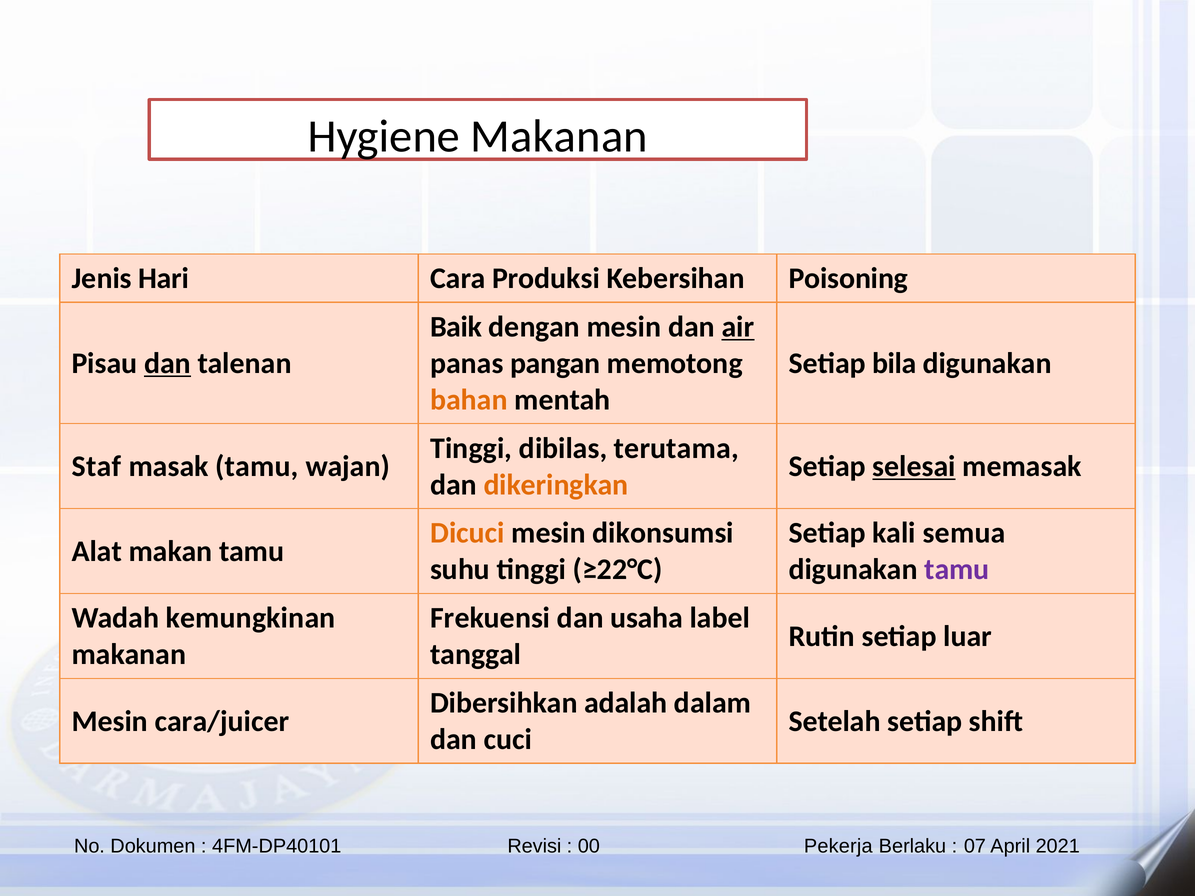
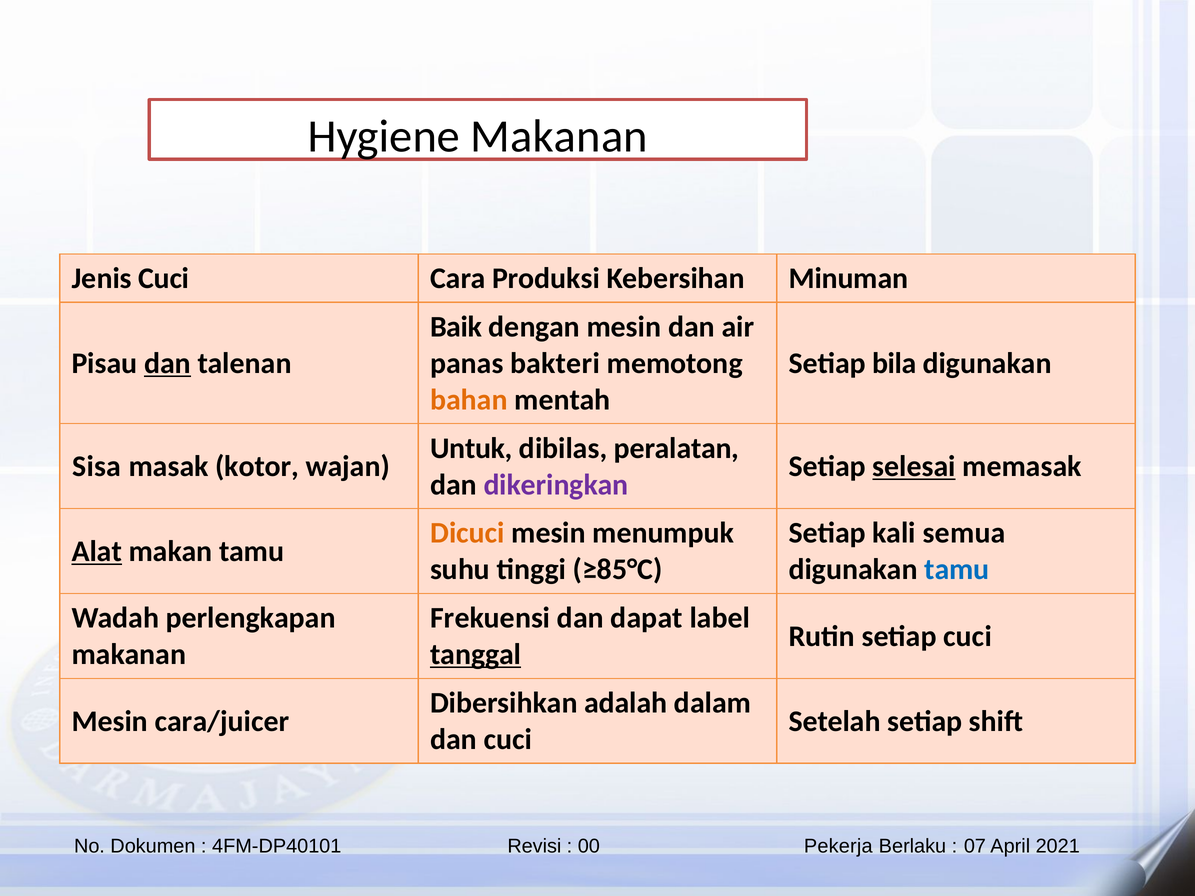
Jenis Hari: Hari -> Cuci (164, 278)
Poisoning: Poisoning -> Minuman (848, 278)
air underline: present -> none (738, 327)
pangan: pangan -> bakteri (555, 363)
Tinggi: Tinggi -> Untuk (471, 448)
terutama: terutama -> peralatan (677, 448)
Staf: Staf -> Sisa (97, 467)
masak tamu: tamu -> kotor (257, 467)
dikeringkan colour: orange -> purple (556, 485)
dikonsumsi: dikonsumsi -> menumpuk (663, 533)
Alat underline: none -> present (97, 552)
≥22°C: ≥22°C -> ≥85°C (618, 570)
tamu colour: purple -> blue (957, 570)
kemungkinan: kemungkinan -> perlengkapan (251, 618)
usaha: usaha -> dapat (647, 618)
setiap luar: luar -> cuci (968, 636)
tanggal underline: none -> present (476, 655)
